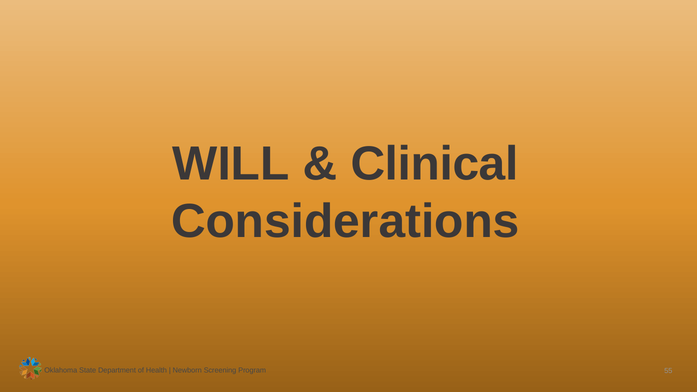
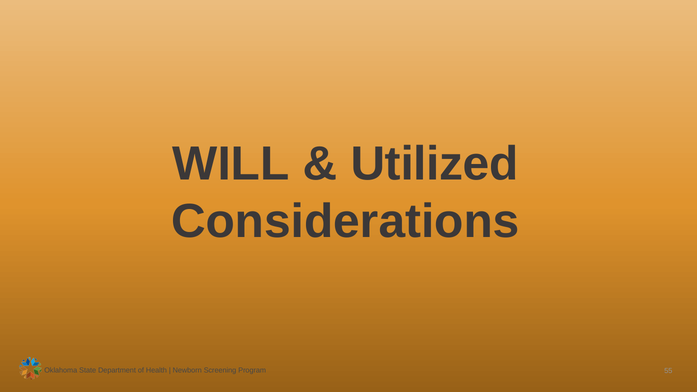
Clinical: Clinical -> Utilized (435, 164)
